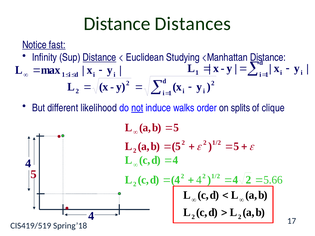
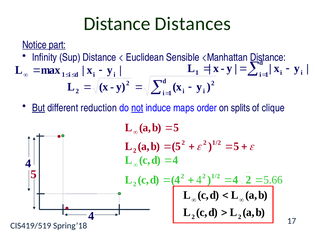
fast: fast -> part (57, 45)
Distance underline: present -> none (99, 58)
Studying: Studying -> Sensible (183, 58)
But underline: none -> present (39, 108)
likelihood: likelihood -> reduction (99, 108)
walks: walks -> maps (184, 108)
